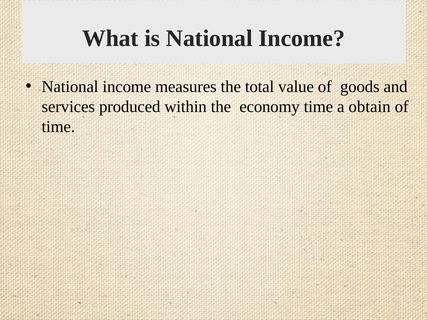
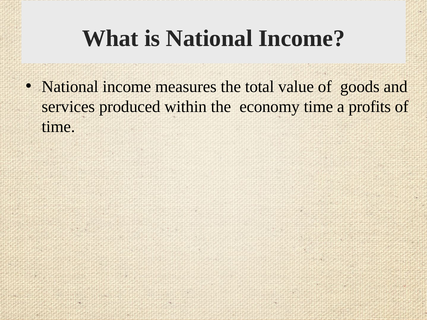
obtain: obtain -> profits (370, 107)
